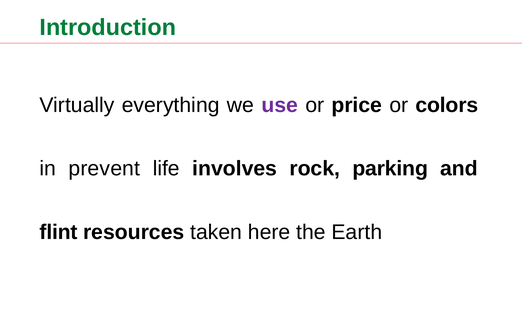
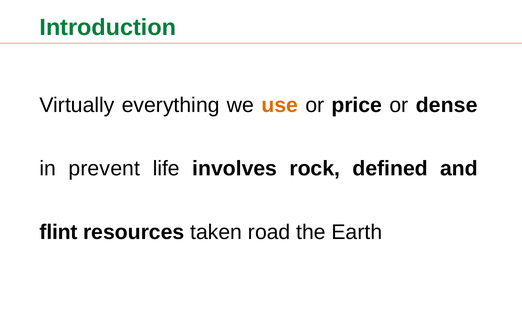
use colour: purple -> orange (280, 105)
colors: colors -> dense (447, 105)
parking: parking -> defined (390, 169)
here: here -> road (269, 233)
